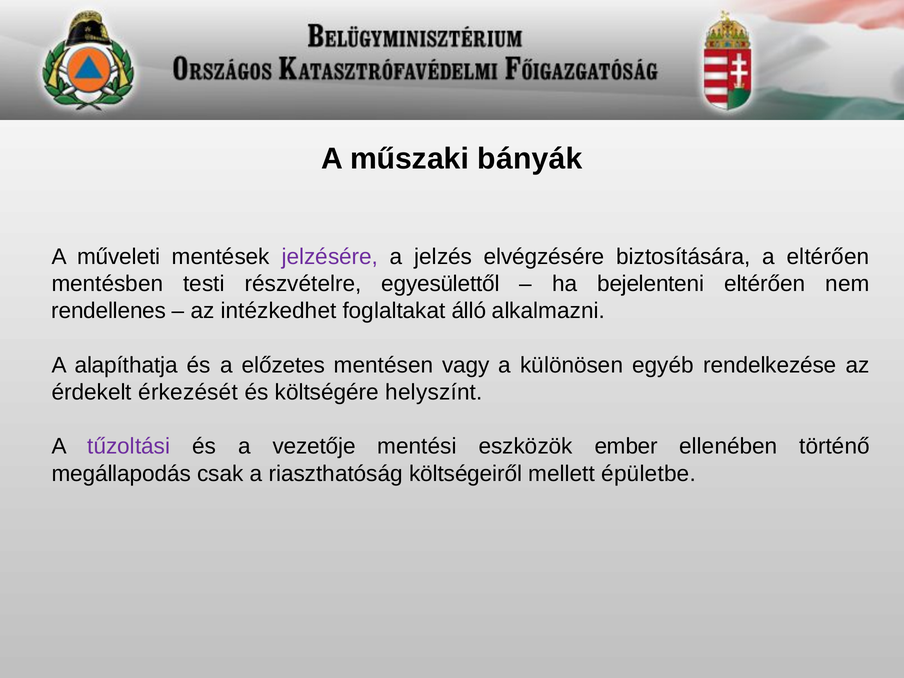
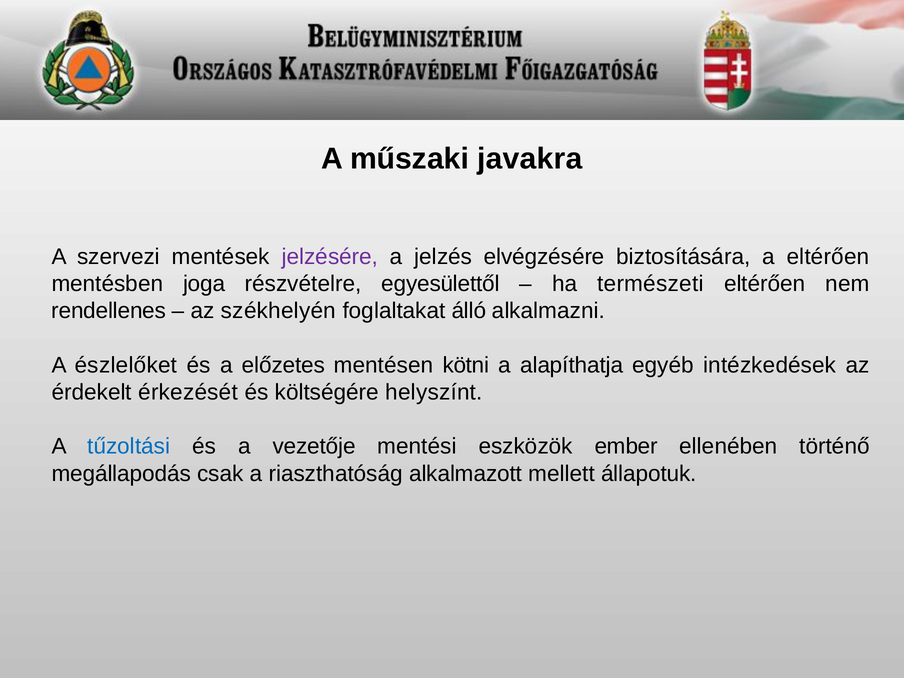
bányák: bányák -> javakra (530, 159)
műveleti: műveleti -> szervezi (119, 257)
testi: testi -> joga (204, 284)
bejelenteni: bejelenteni -> természeti (650, 284)
intézkedhet: intézkedhet -> székhelyén (278, 311)
alapíthatja: alapíthatja -> észlelőket (126, 365)
vagy: vagy -> kötni (466, 365)
különösen: különösen -> alapíthatja (572, 365)
rendelkezése: rendelkezése -> intézkedések (770, 365)
tűzoltási colour: purple -> blue (129, 446)
költségeiről: költségeiről -> alkalmazott (466, 474)
épületbe: épületbe -> állapotuk (649, 474)
